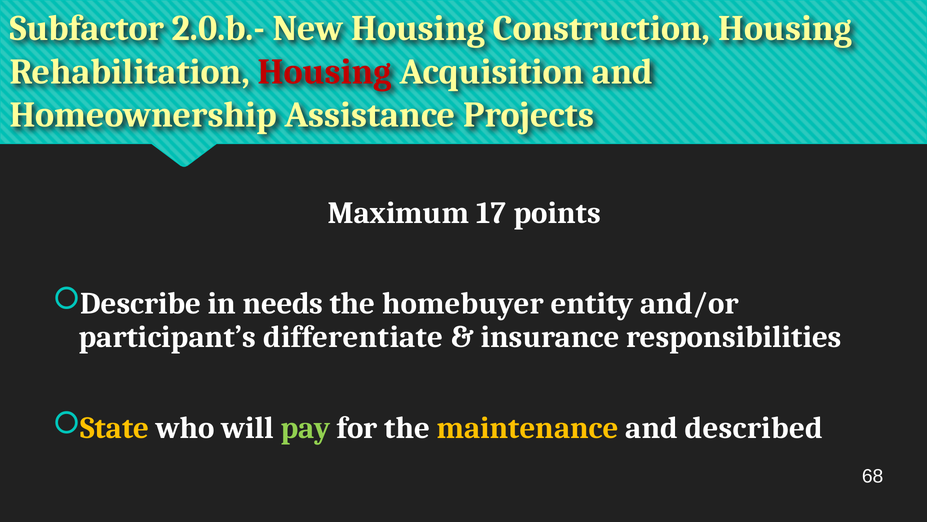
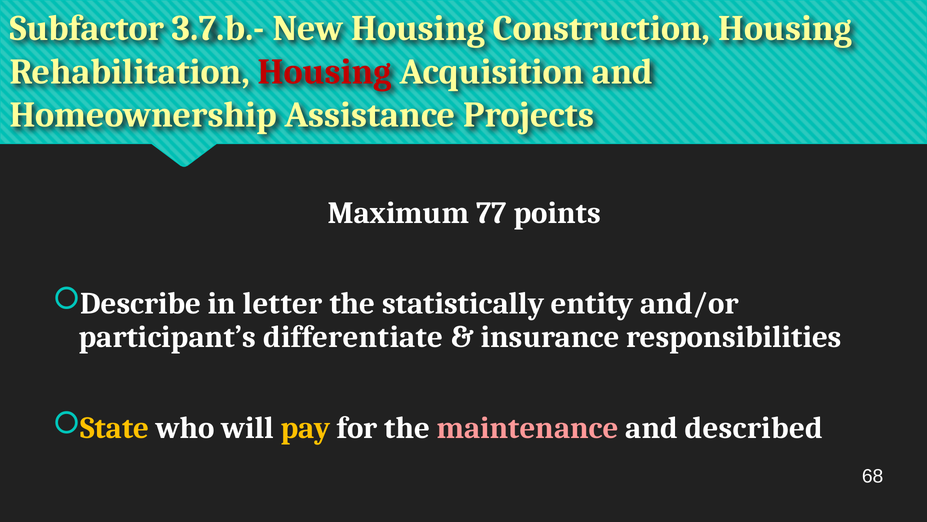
2.0.b.-: 2.0.b.- -> 3.7.b.- (218, 28)
17: 17 -> 77 (491, 213)
needs: needs -> letter (283, 303)
homebuyer: homebuyer -> statistically (463, 303)
pay colour: light green -> yellow (306, 427)
maintenance colour: yellow -> pink (528, 427)
